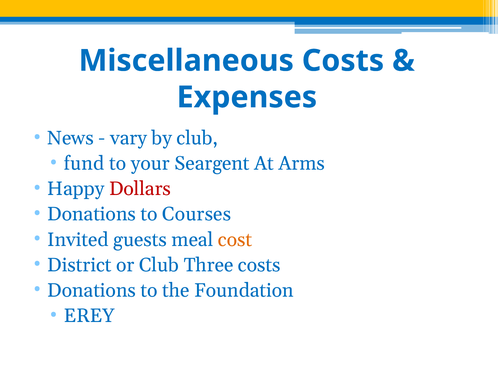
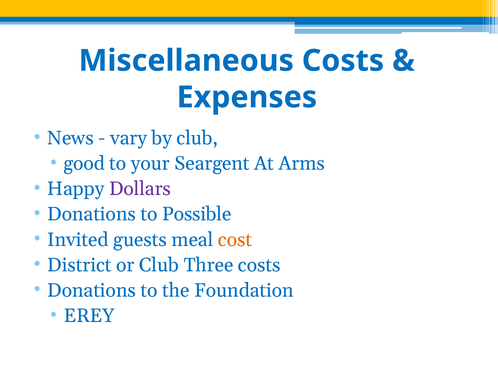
fund: fund -> good (84, 163)
Dollars colour: red -> purple (140, 189)
Courses: Courses -> Possible (197, 214)
